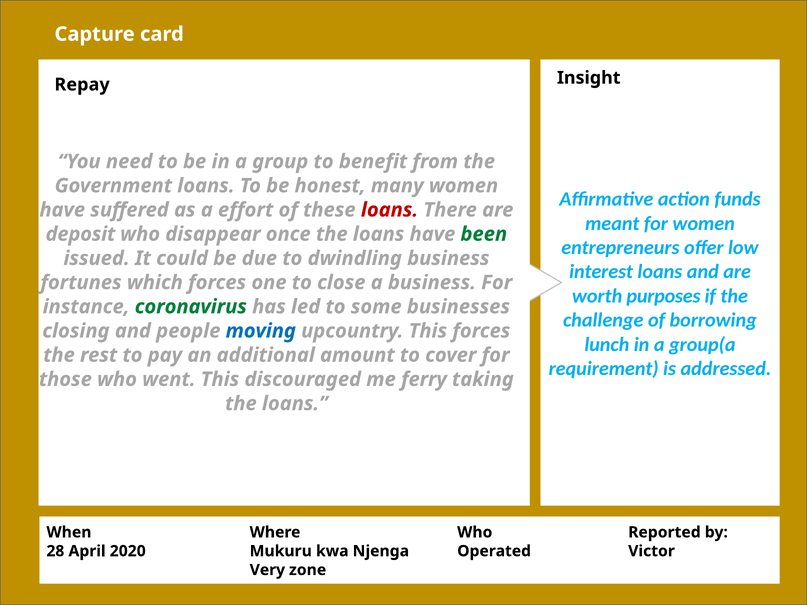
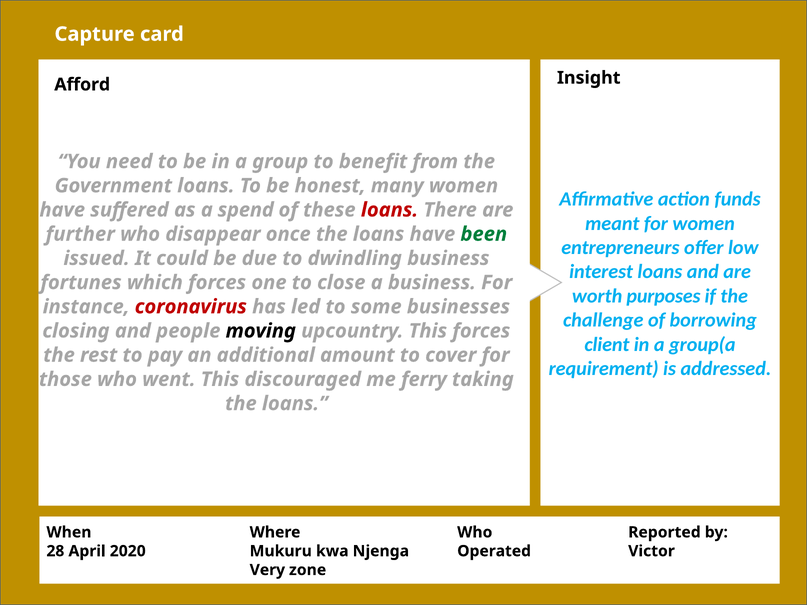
Repay: Repay -> Afford (82, 85)
effort: effort -> spend (246, 210)
deposit: deposit -> further (80, 234)
coronavirus colour: green -> red (191, 307)
moving colour: blue -> black (261, 331)
lunch: lunch -> client (607, 345)
